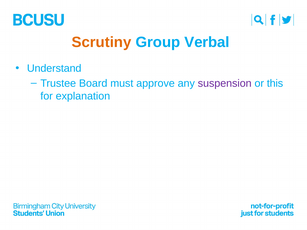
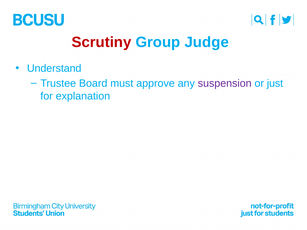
Scrutiny colour: orange -> red (102, 42)
Verbal: Verbal -> Judge (207, 42)
this: this -> just (275, 83)
